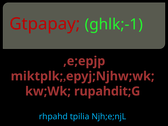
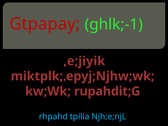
,e;epjp: ,e;epjp -> ,e;jiyik (84, 61)
